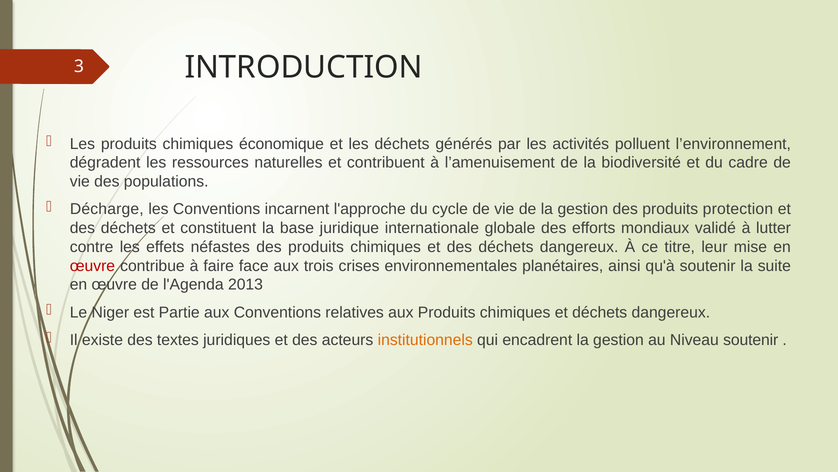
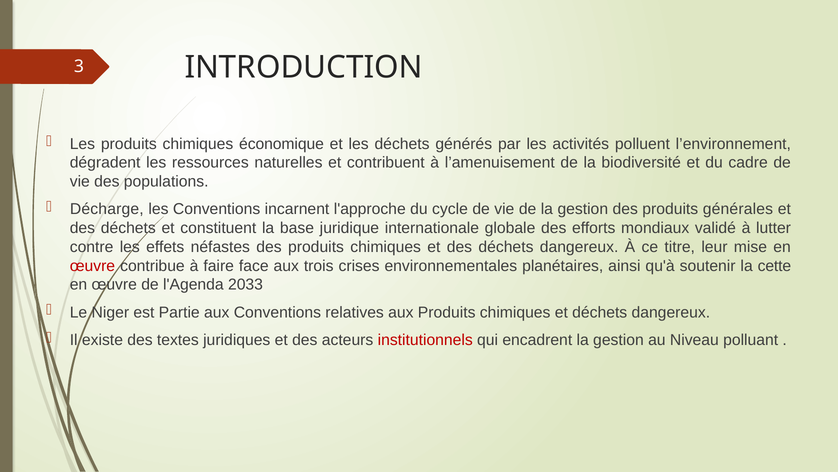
protection: protection -> générales (738, 209)
suite: suite -> cette (774, 265)
2013: 2013 -> 2033 (245, 284)
institutionnels colour: orange -> red (425, 340)
Niveau soutenir: soutenir -> polluant (751, 340)
